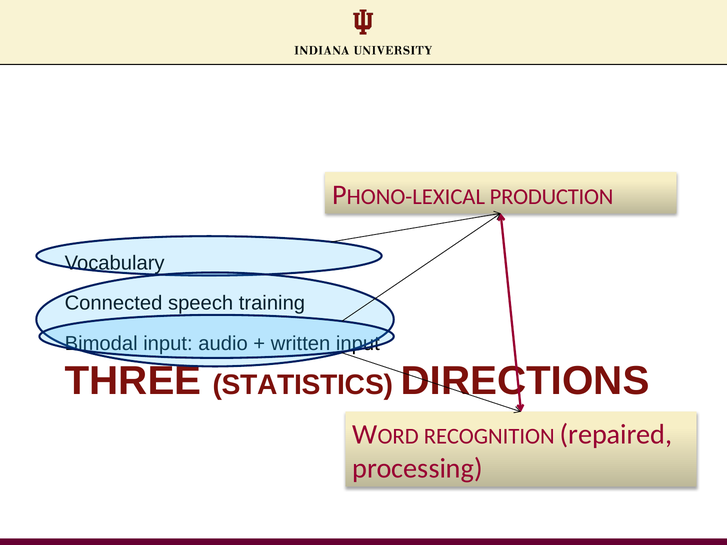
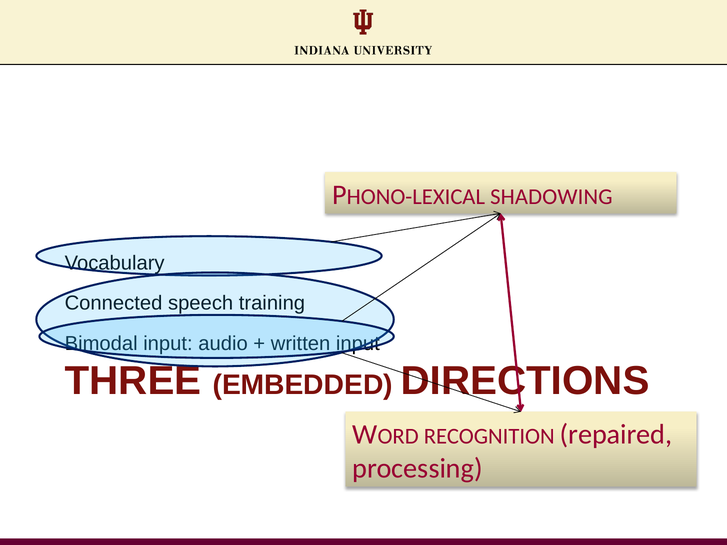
PRODUCTION: PRODUCTION -> SHADOWING (551, 197)
STATISTICS: STATISTICS -> EMBEDDED (303, 385)
